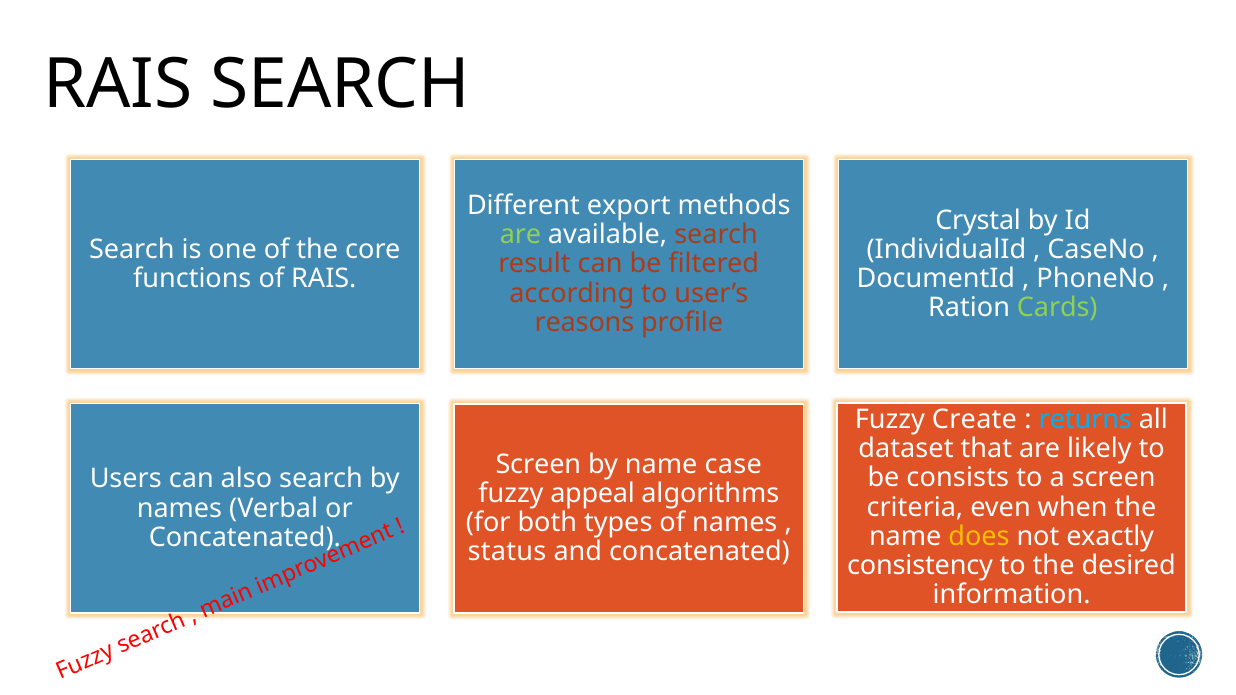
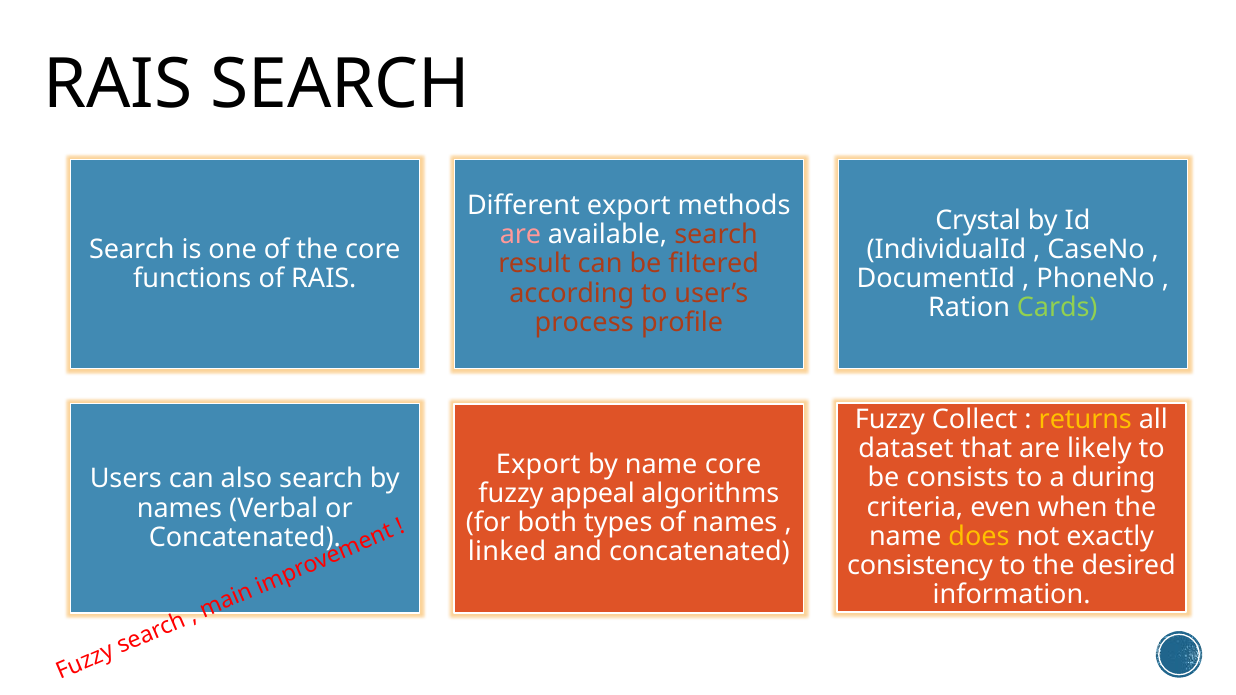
are colour: light green -> pink (521, 235)
reasons: reasons -> process (584, 322)
Create: Create -> Collect (975, 420)
returns colour: light blue -> yellow (1085, 420)
Screen: Screen -> Export (538, 465)
name case: case -> core (733, 465)
a screen: screen -> during (1114, 478)
status: status -> linked (507, 552)
